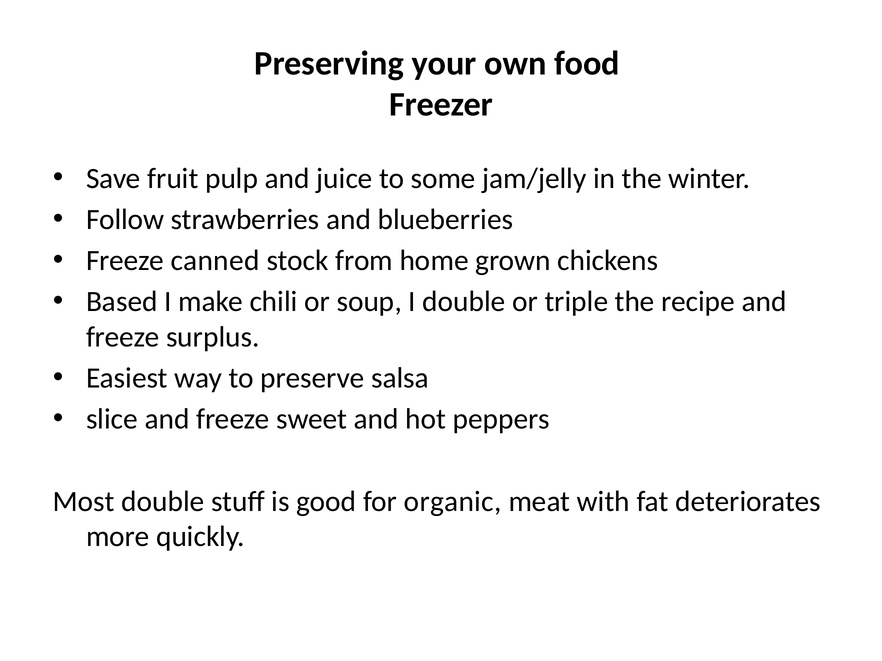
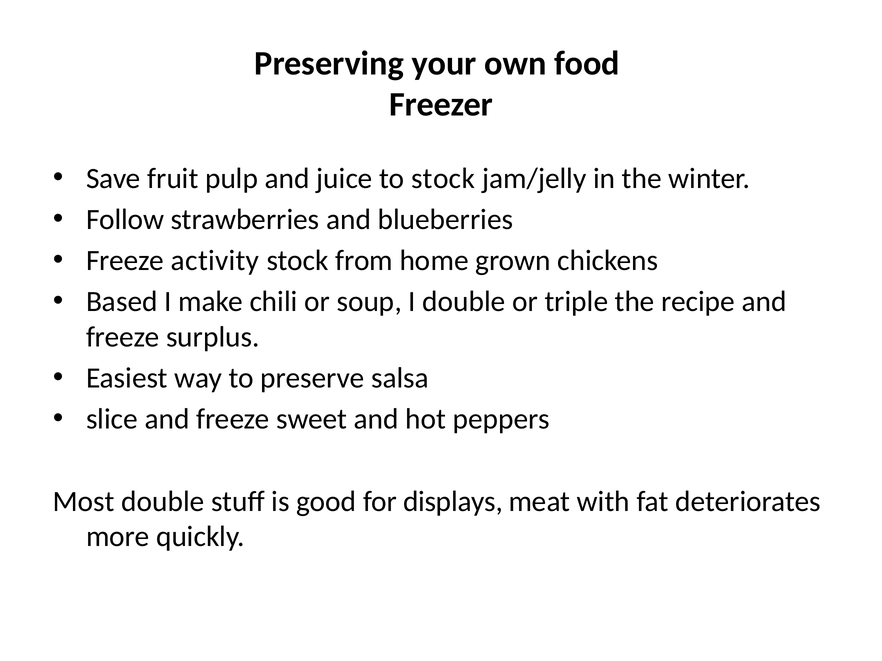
to some: some -> stock (443, 178)
canned: canned -> activity (215, 261)
organic: organic -> displays (453, 502)
